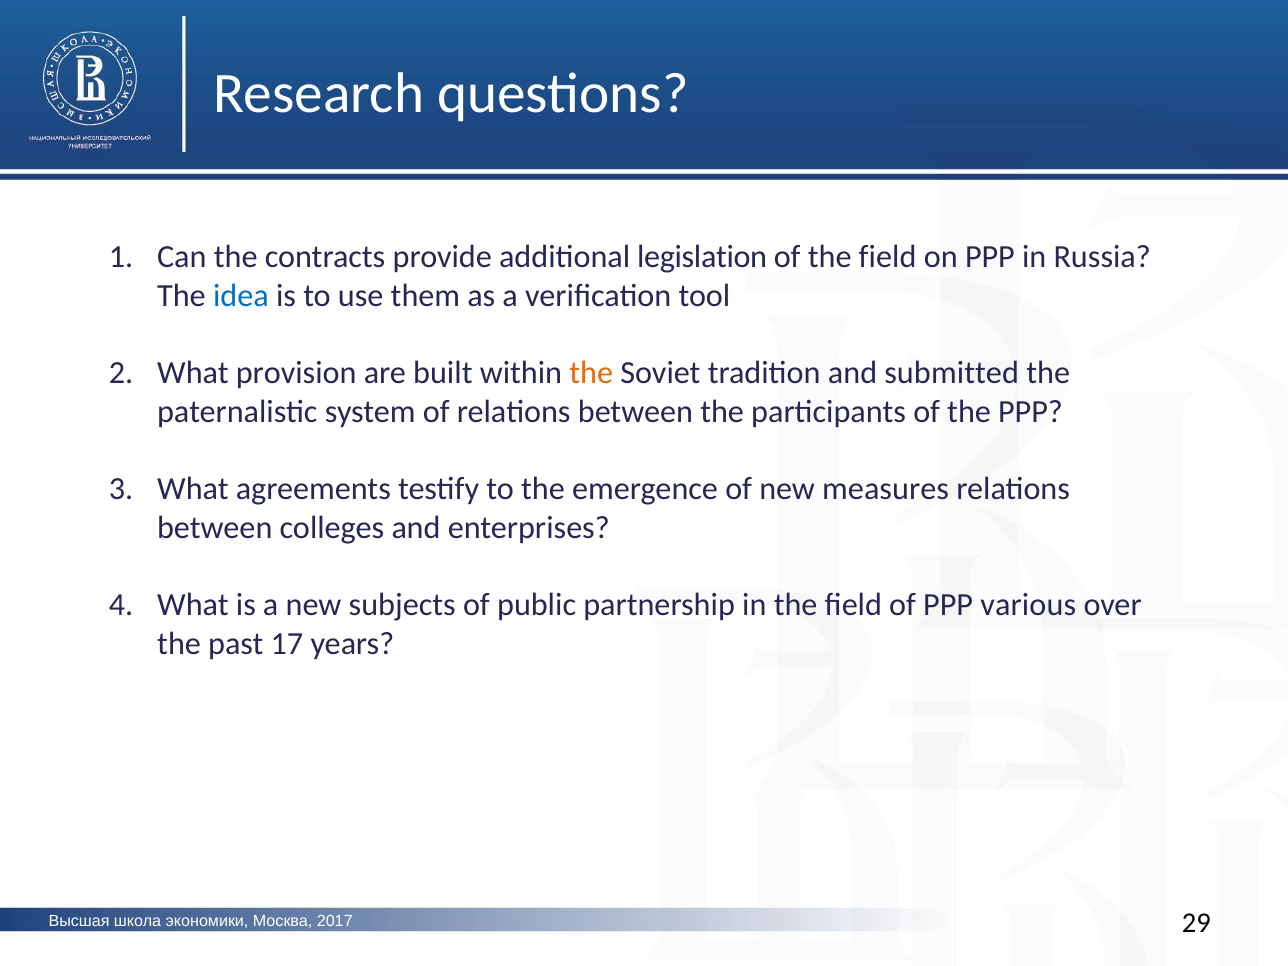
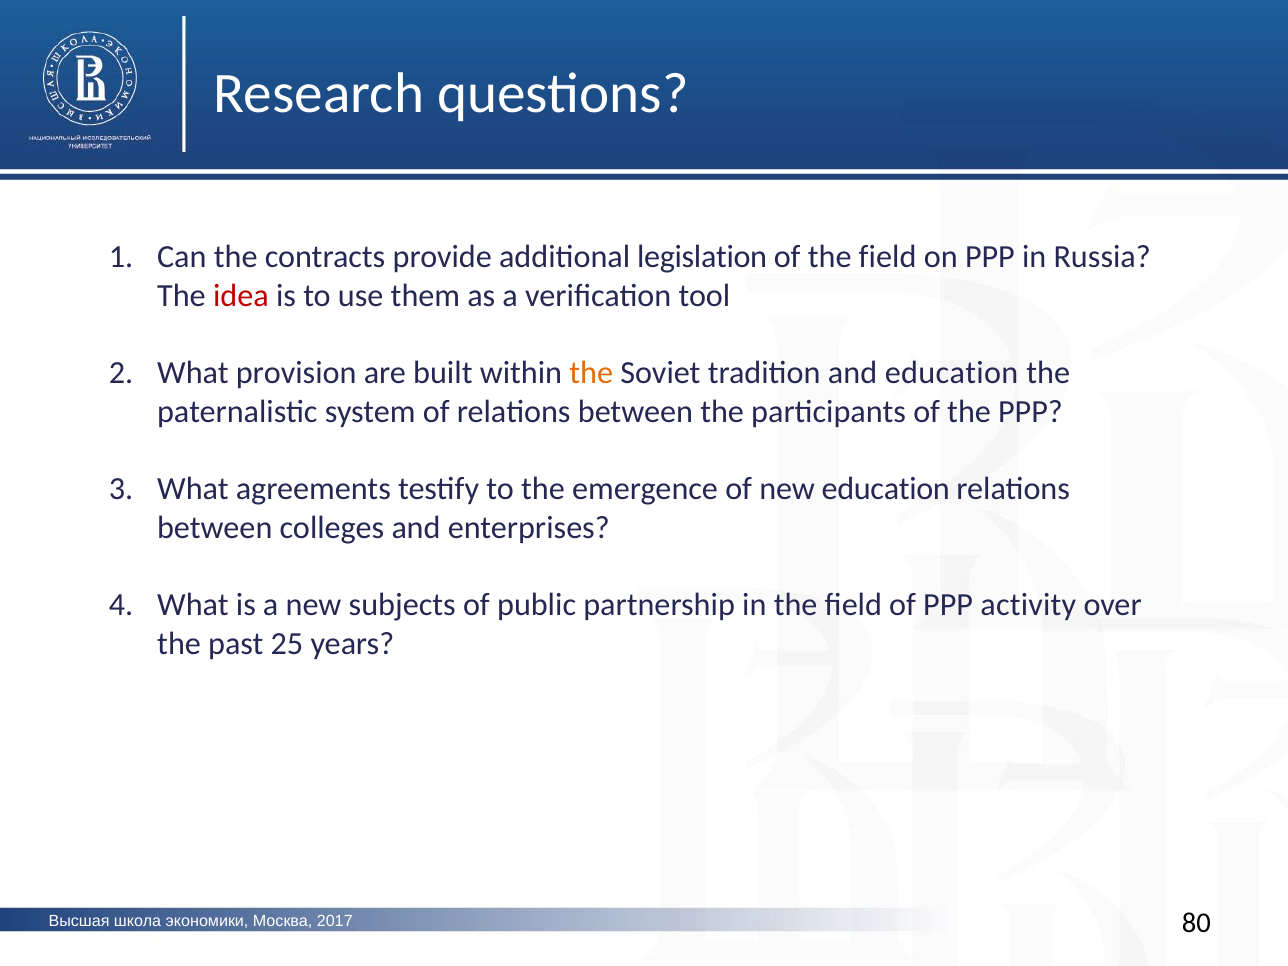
idea colour: blue -> red (241, 296)
and submitted: submitted -> education (952, 373)
new measures: measures -> education (886, 489)
various: various -> activity (1028, 605)
17: 17 -> 25 (287, 644)
29: 29 -> 80 (1196, 923)
